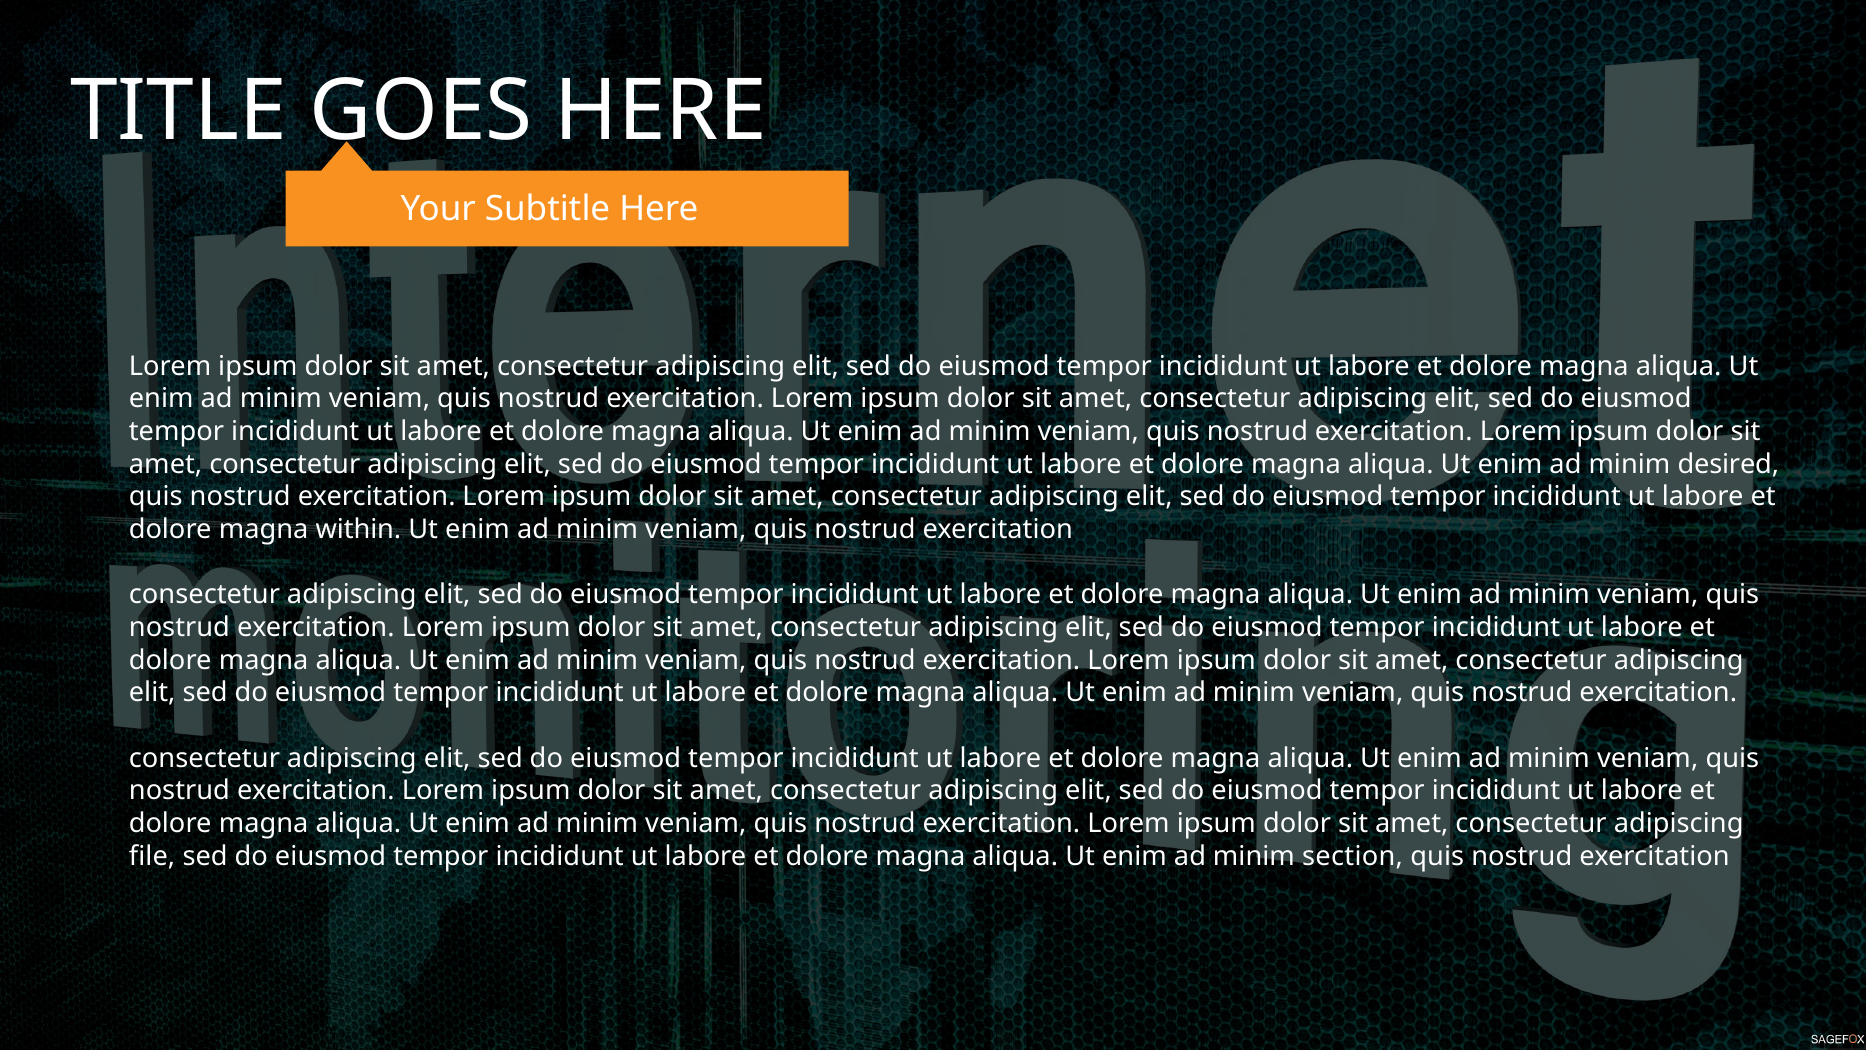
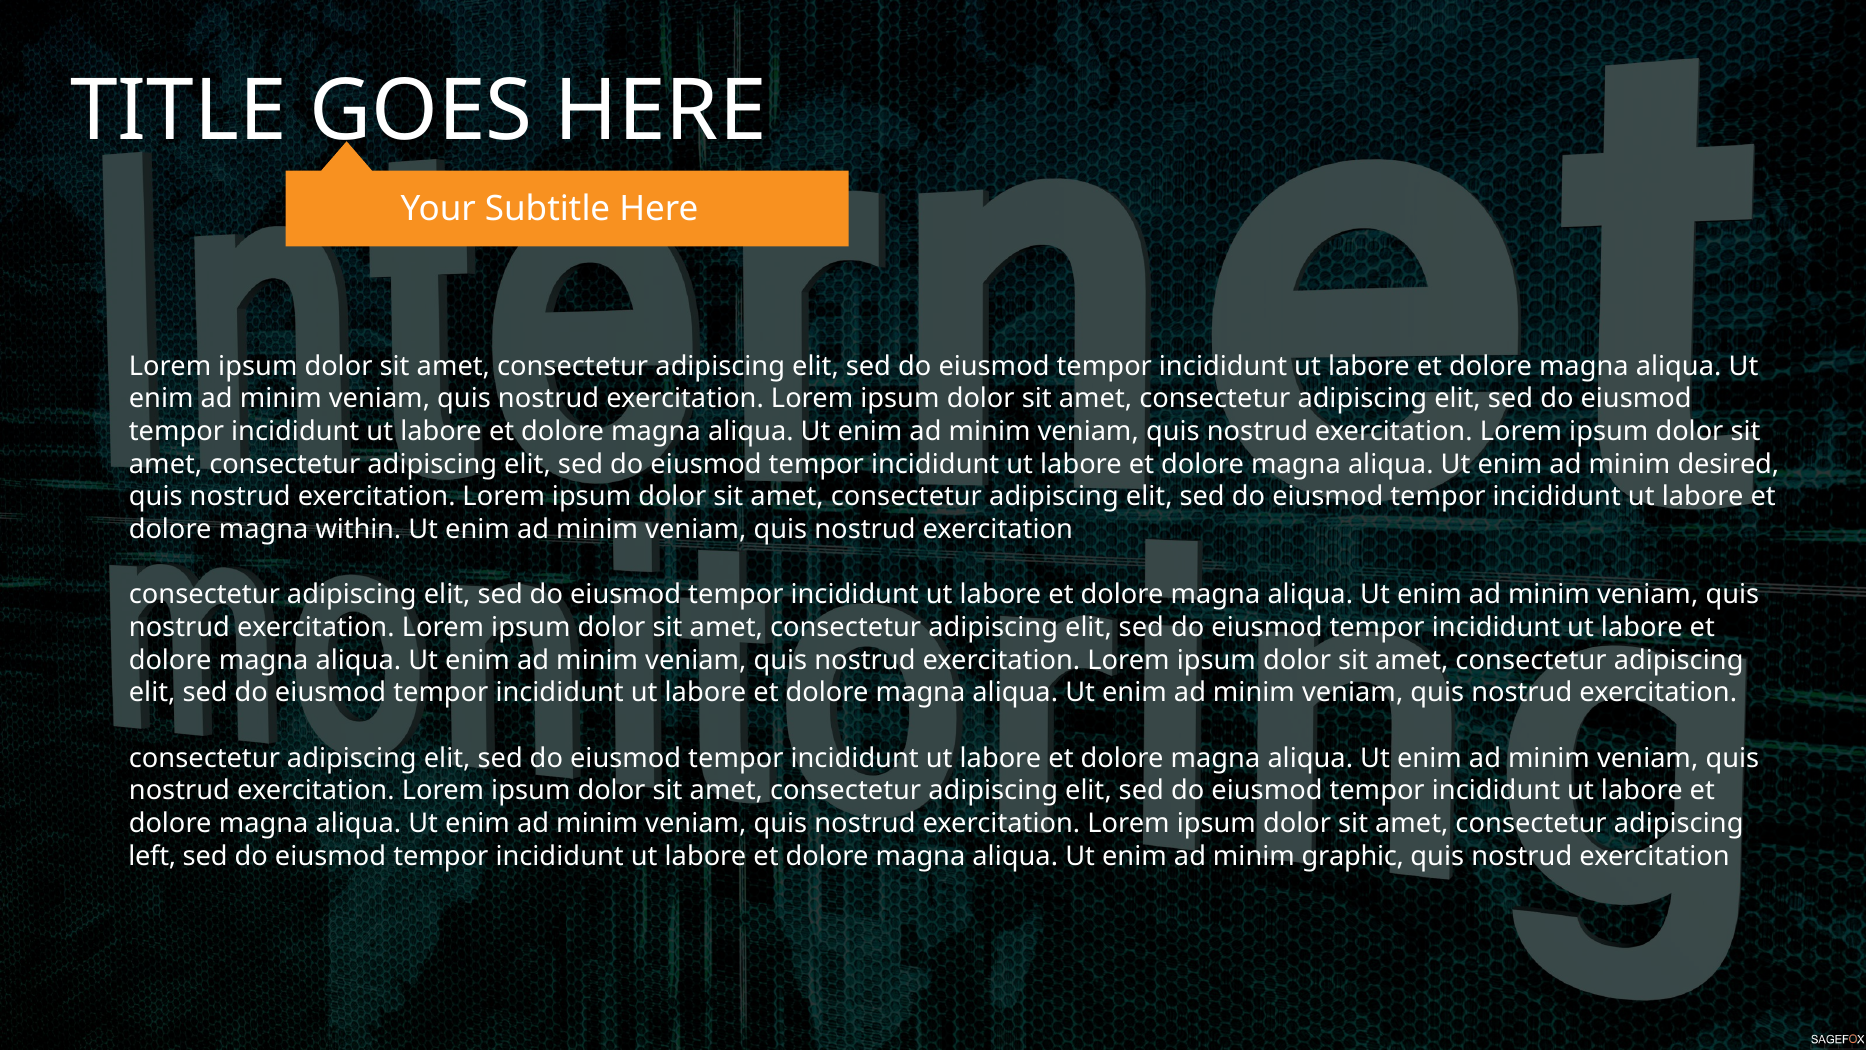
file: file -> left (152, 856)
section: section -> graphic (1353, 856)
